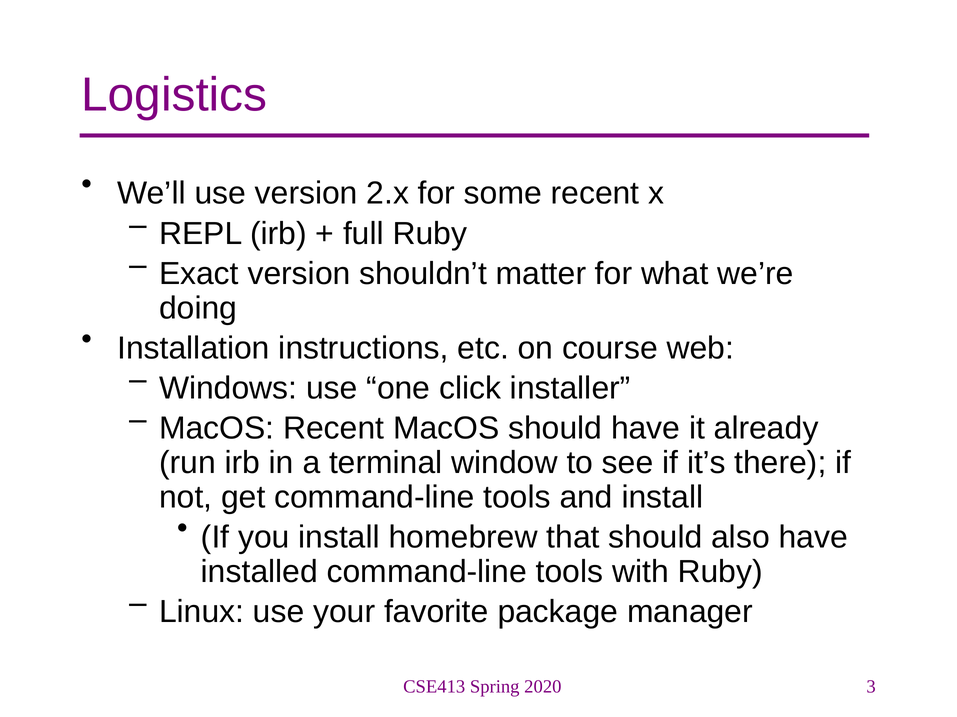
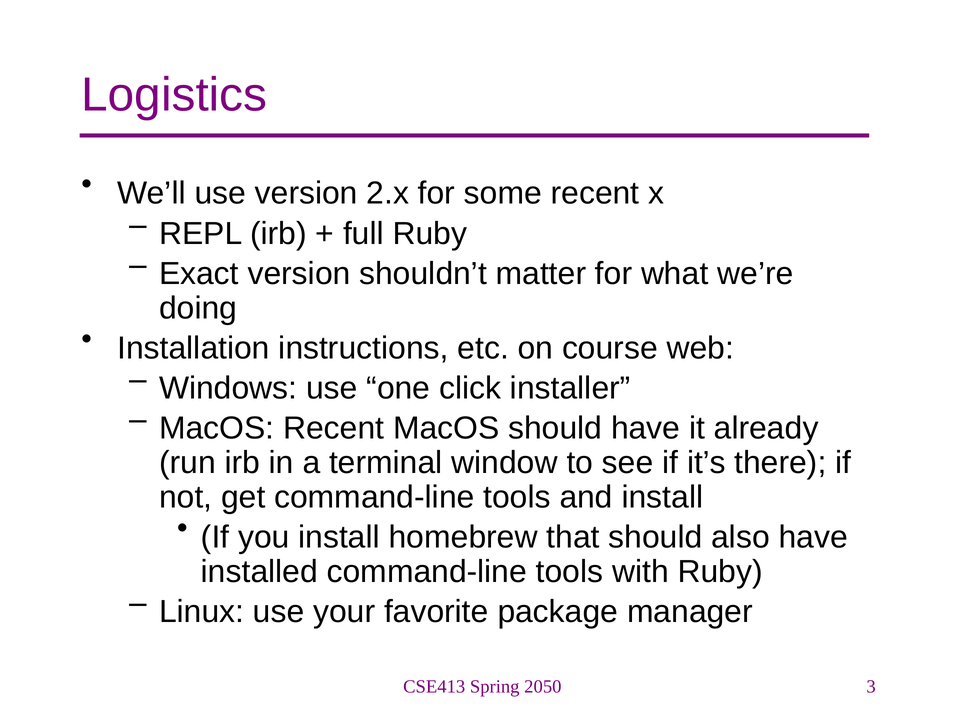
2020: 2020 -> 2050 (543, 687)
